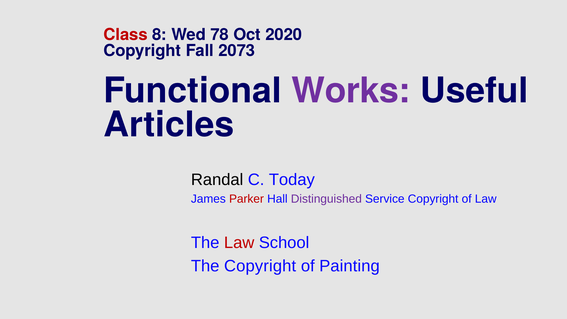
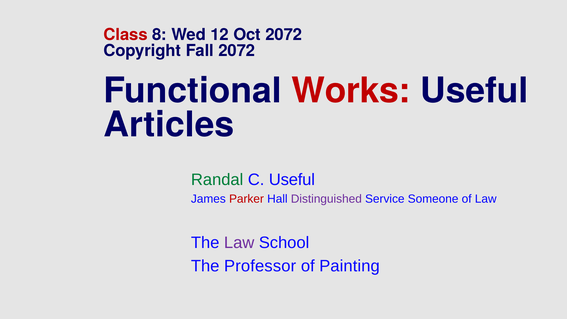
78: 78 -> 12 (220, 35)
Oct 2020: 2020 -> 2072 (284, 35)
Fall 2073: 2073 -> 2072 (237, 51)
Works colour: purple -> red (351, 91)
Randal colour: black -> green (217, 180)
C Today: Today -> Useful (292, 180)
Service Copyright: Copyright -> Someone (433, 199)
Law colour: red -> purple (239, 243)
The Copyright: Copyright -> Professor (260, 266)
